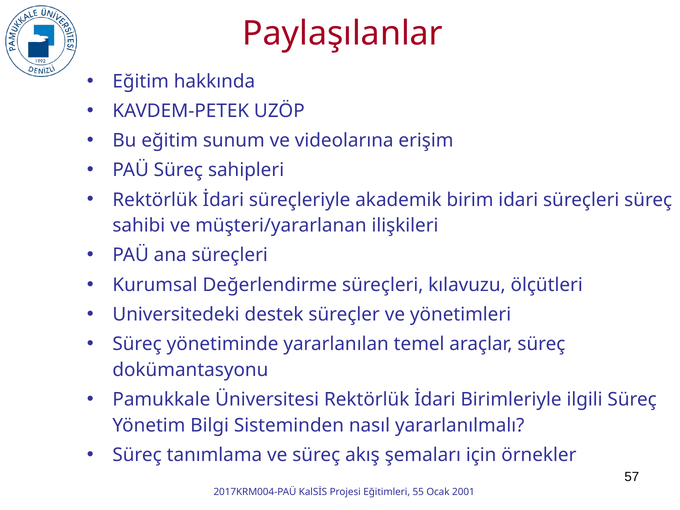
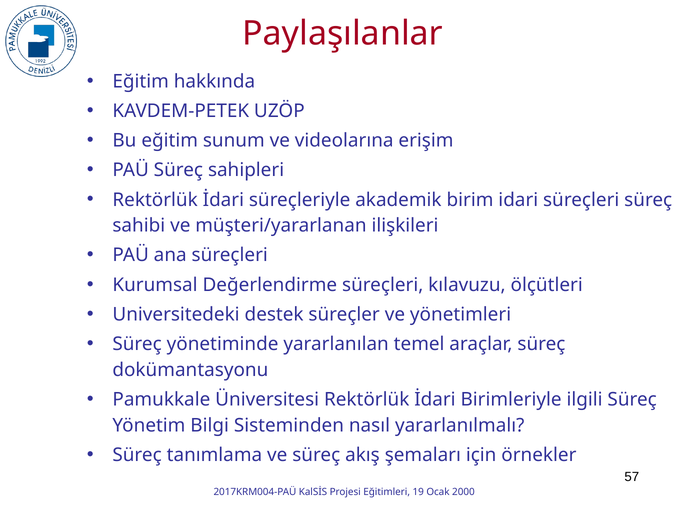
55: 55 -> 19 (418, 492)
2001: 2001 -> 2000 (463, 492)
